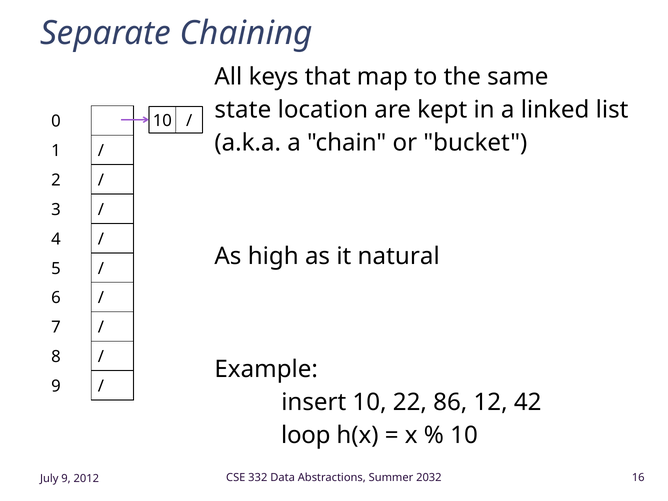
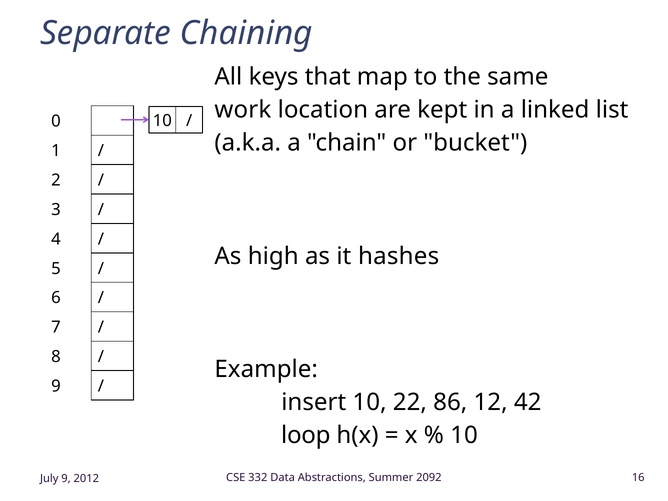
state: state -> work (243, 110)
natural: natural -> hashes (399, 256)
2032: 2032 -> 2092 (429, 478)
